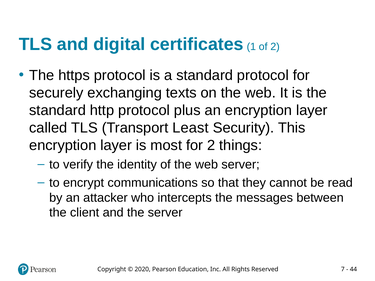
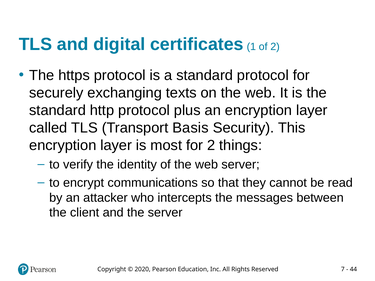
Least: Least -> Basis (191, 128)
